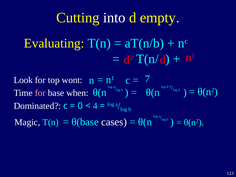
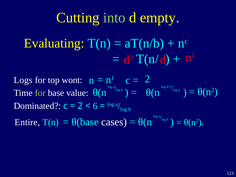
into colour: white -> light green (114, 18)
n1 7: 7 -> 2 (147, 79)
Look: Look -> Logs (23, 80)
for colour: pink -> light green (40, 93)
when: when -> value (77, 93)
0: 0 -> 2 (80, 106)
4: 4 -> 6 (95, 106)
Magic: Magic -> Entire (27, 122)
